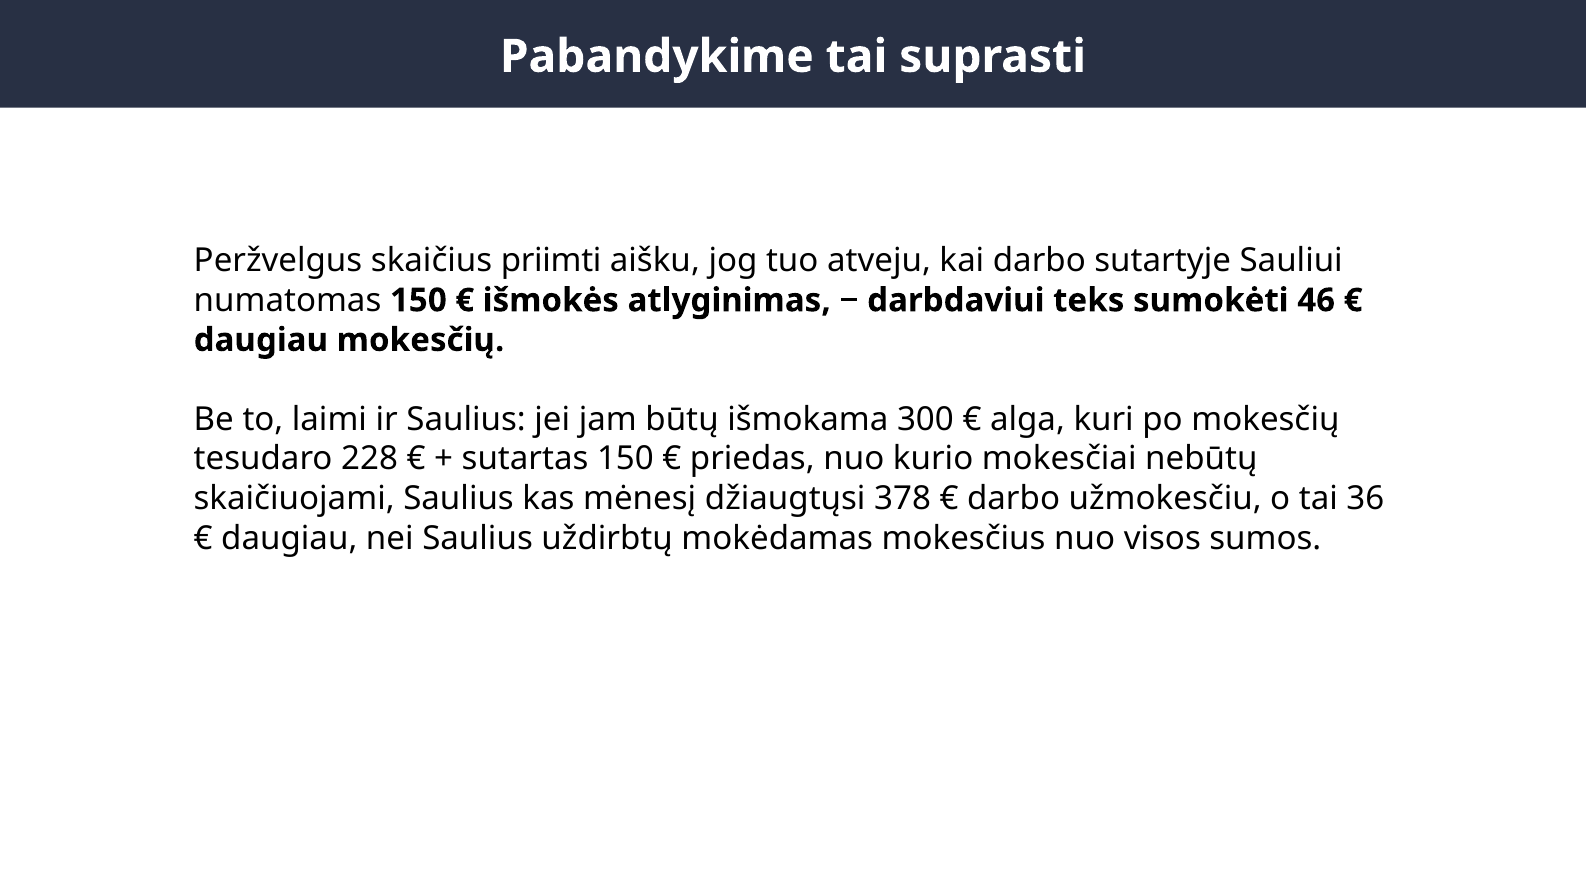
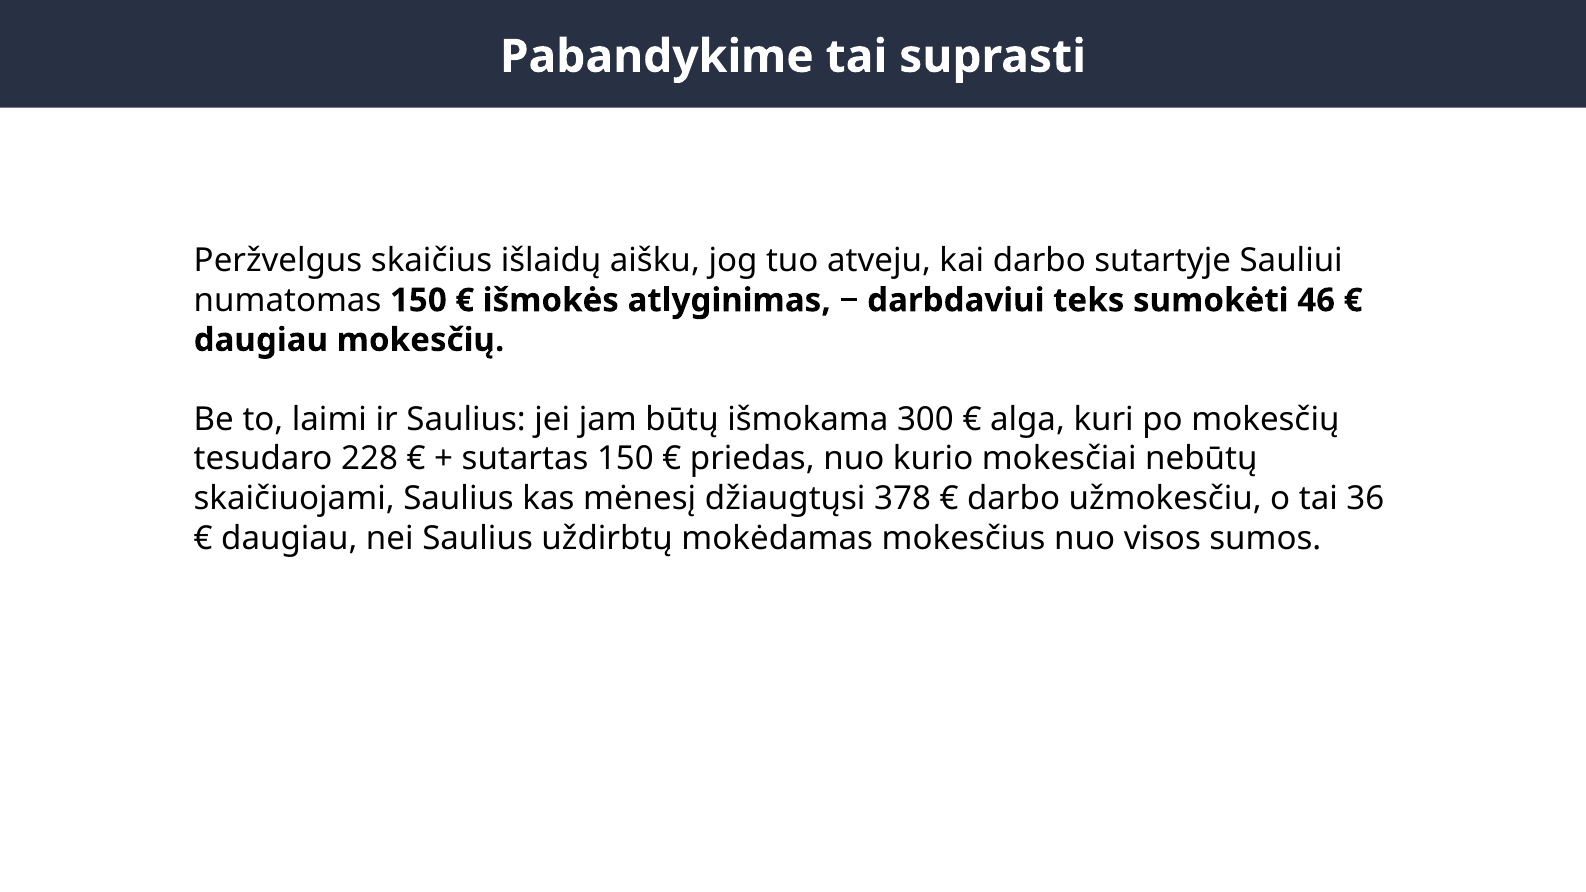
priimti: priimti -> išlaidų (551, 261)
